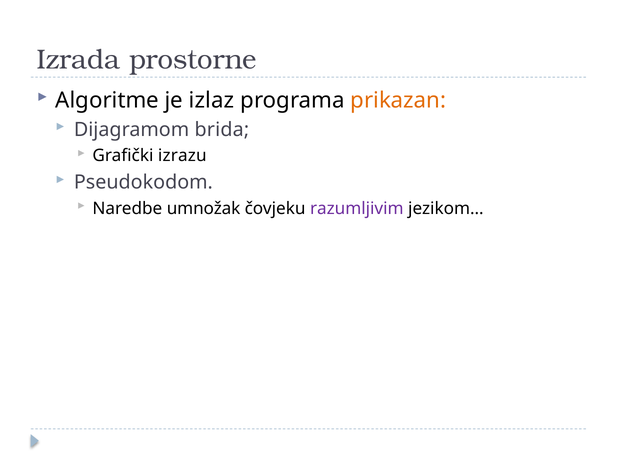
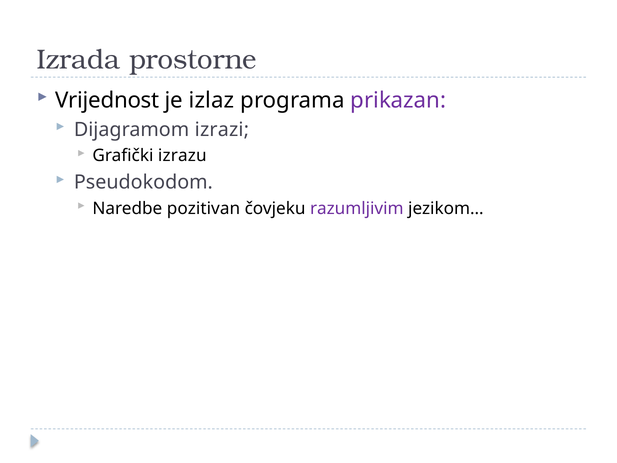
Algoritme: Algoritme -> Vrijednost (107, 100)
prikazan colour: orange -> purple (398, 100)
brida: brida -> izrazi (222, 130)
umnožak: umnožak -> pozitivan (203, 208)
